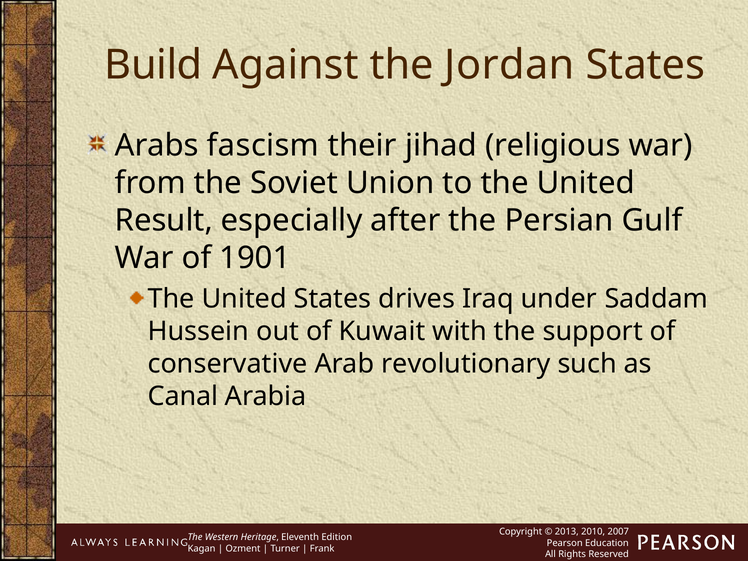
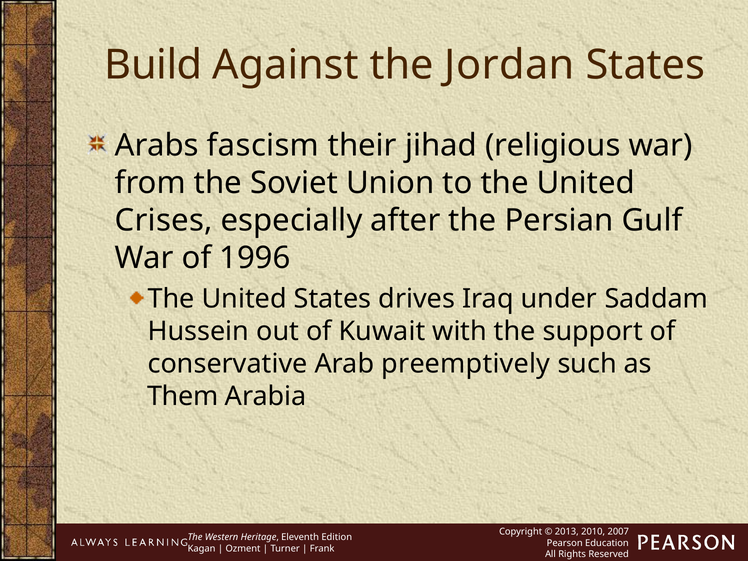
Result: Result -> Crises (164, 220)
1901: 1901 -> 1996 (255, 258)
revolutionary: revolutionary -> preemptively (466, 364)
Canal: Canal -> Them (183, 396)
